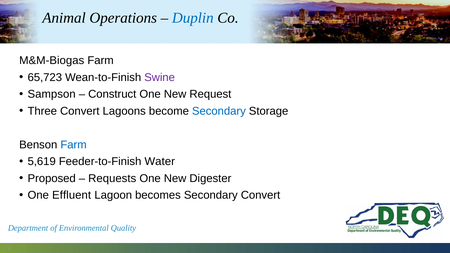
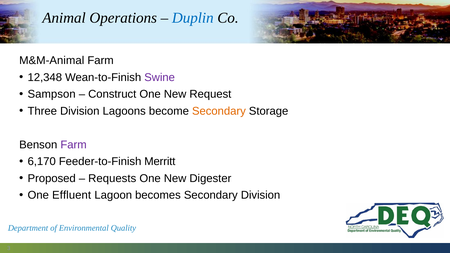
M&M-Biogas: M&M-Biogas -> M&M-Animal (52, 61)
65,723: 65,723 -> 12,348 (45, 77)
Three Convert: Convert -> Division (80, 111)
Secondary colour: blue -> orange (219, 111)
Farm colour: blue -> purple (74, 145)
5,619: 5,619 -> 6,170 (42, 162)
Water: Water -> Merritt (160, 162)
Secondary Convert: Convert -> Division (261, 195)
